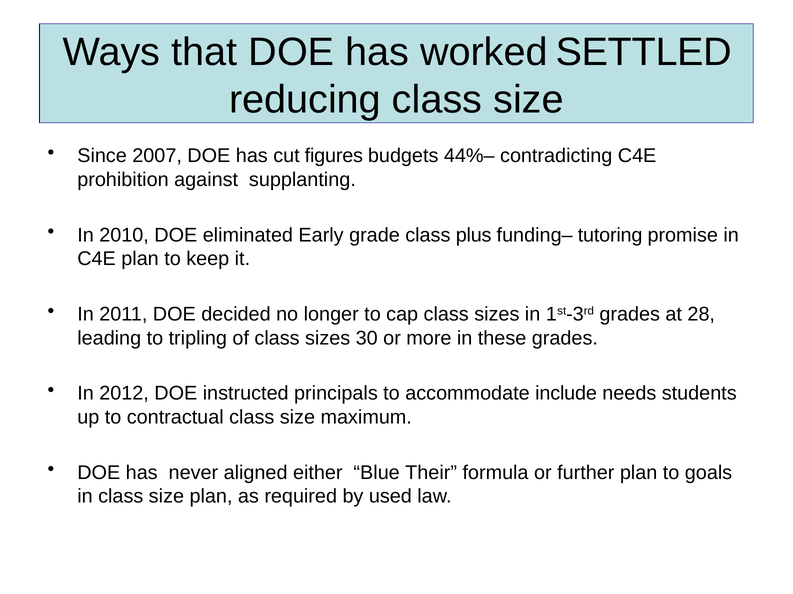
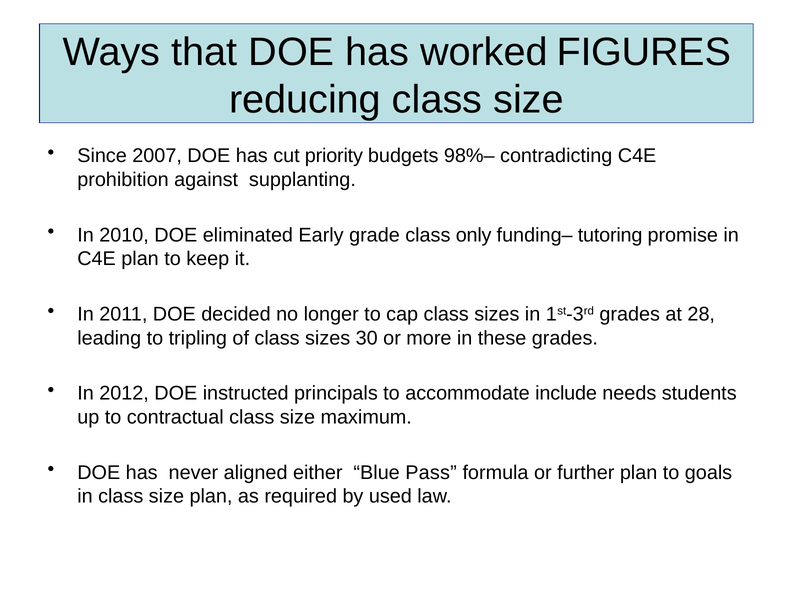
SETTLED: SETTLED -> FIGURES (644, 52)
figures: figures -> priority (334, 156)
44%–: 44%– -> 98%– (469, 156)
plus: plus -> only (474, 235)
Their: Their -> Pass (431, 473)
